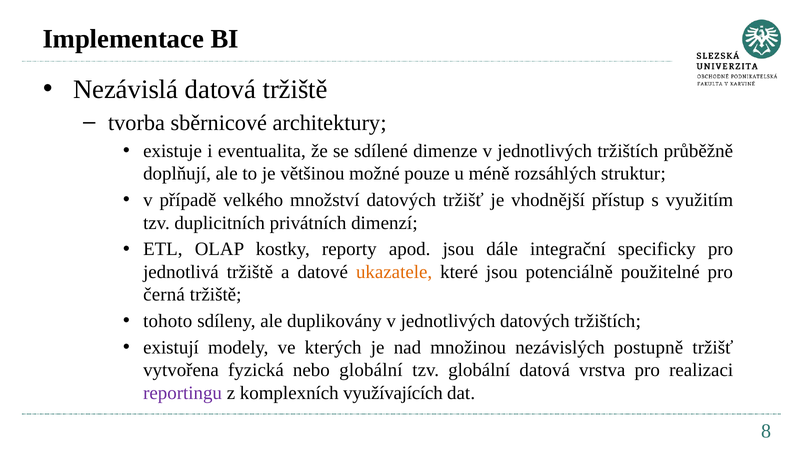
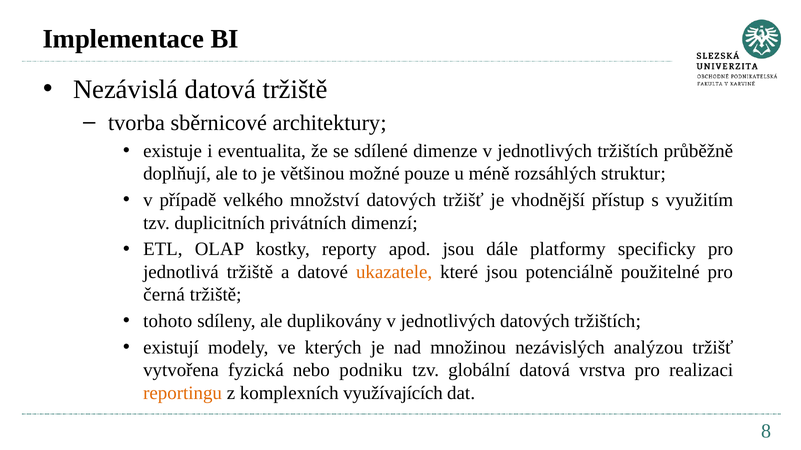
integrační: integrační -> platformy (568, 250)
postupně: postupně -> analýzou (649, 348)
nebo globální: globální -> podniku (371, 371)
reportingu colour: purple -> orange (183, 393)
